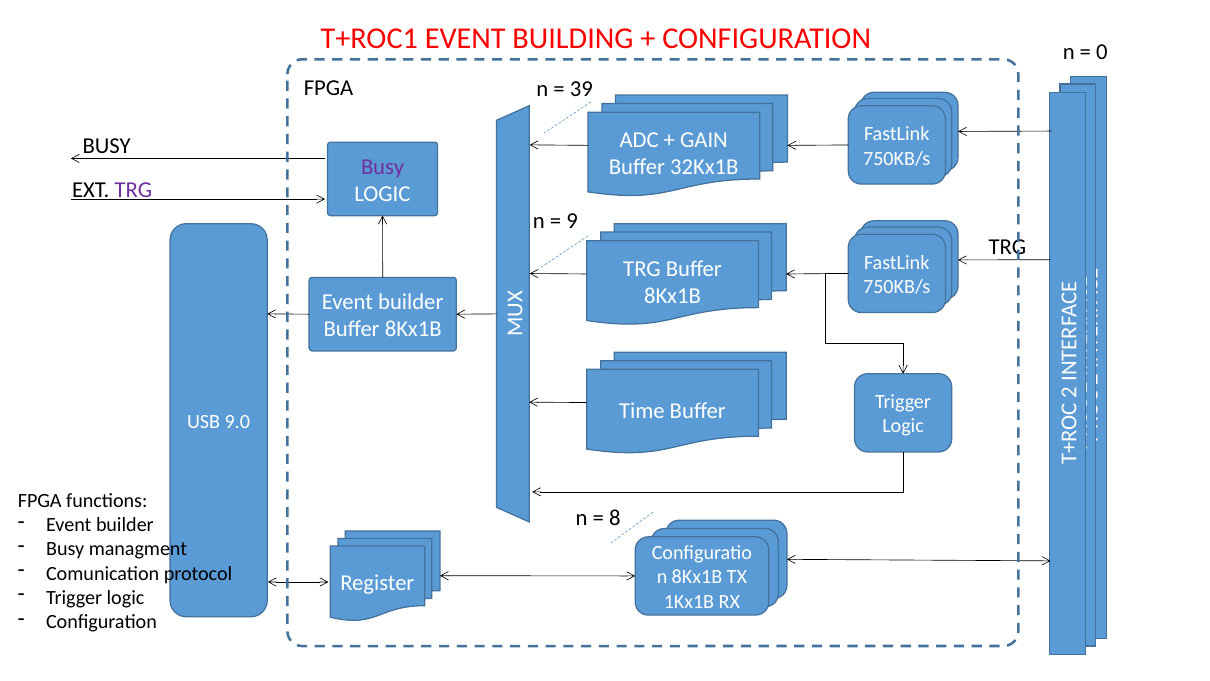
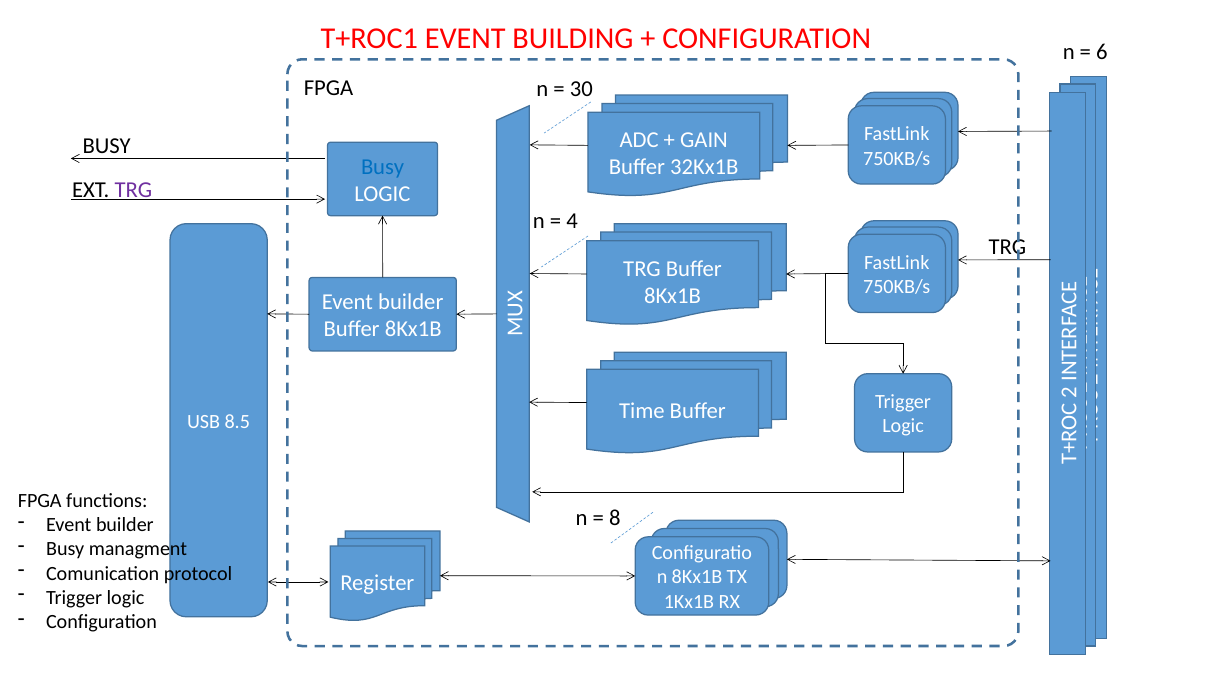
0: 0 -> 6 (1102, 52)
39: 39 -> 30 (581, 89)
Busy colour: purple -> blue (383, 167)
9: 9 -> 4 (572, 220)
9.0: 9.0 -> 8.5 (237, 421)
